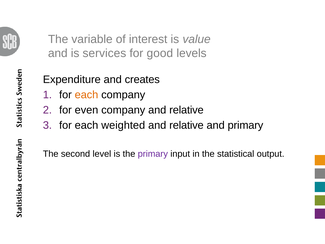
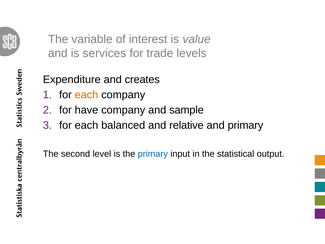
good: good -> trade (160, 53)
even: even -> have (86, 110)
company and relative: relative -> sample (186, 110)
weighted: weighted -> balanced (123, 125)
primary colour: purple -> blue (153, 154)
